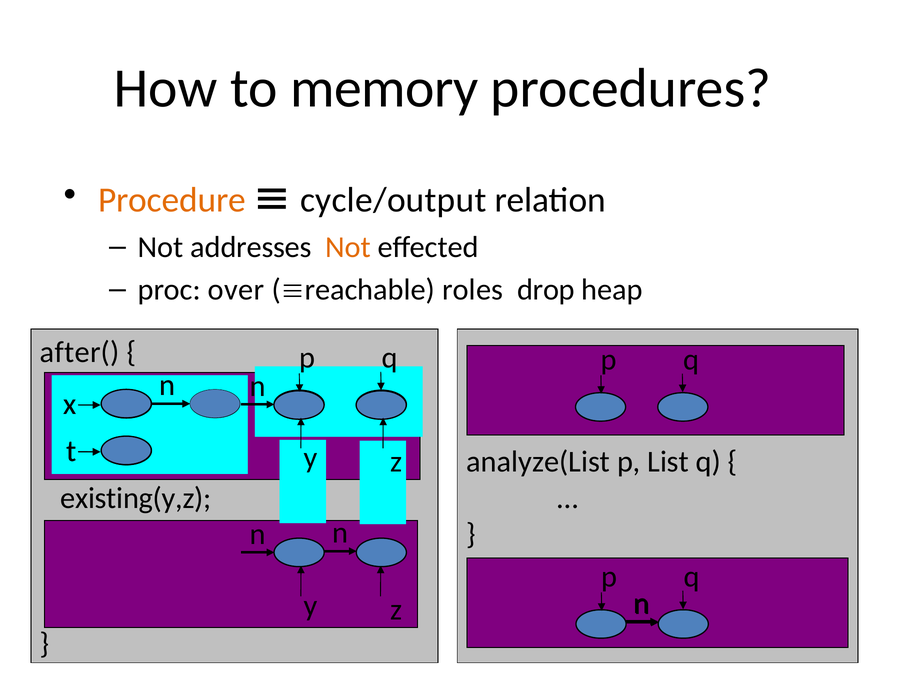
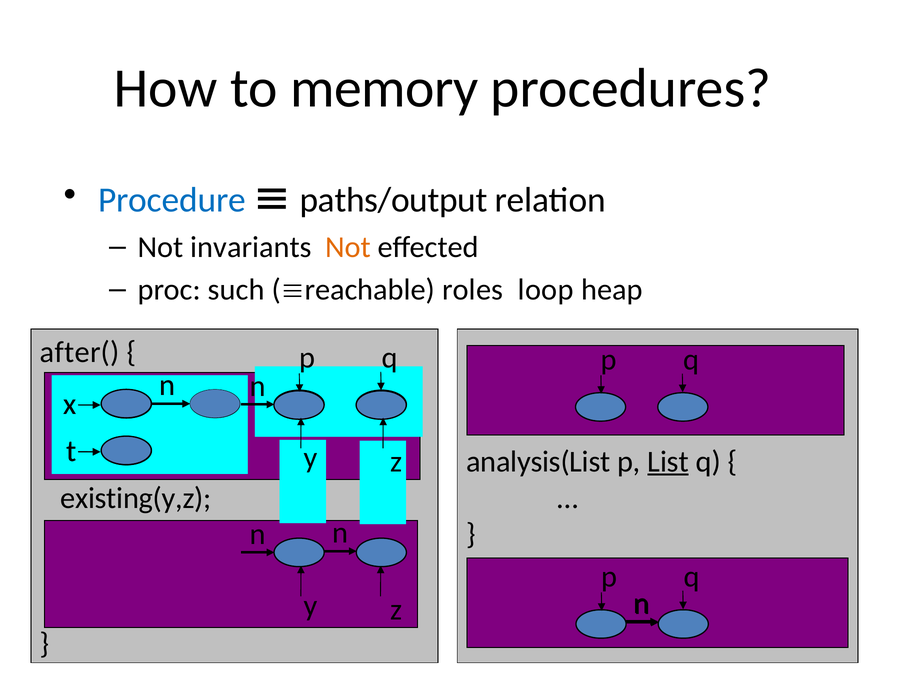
Procedure colour: orange -> blue (172, 200)
cycle/output: cycle/output -> paths/output (394, 200)
addresses: addresses -> invariants (251, 247)
over: over -> such (236, 290)
drop: drop -> loop (546, 290)
analyze(List: analyze(List -> analysis(List (538, 462)
List underline: none -> present (668, 462)
